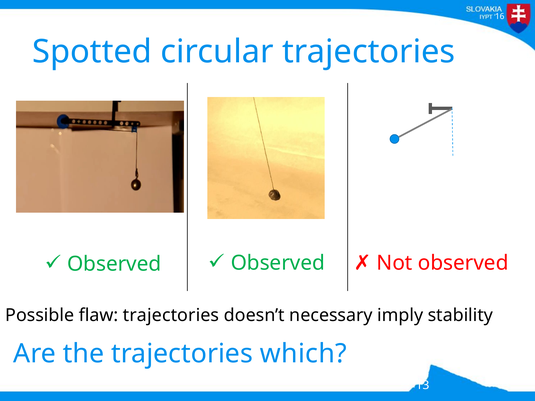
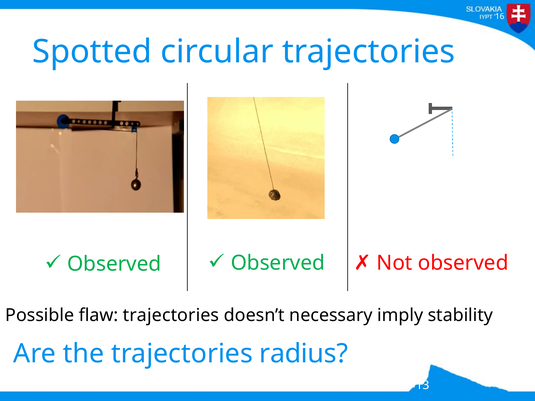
which: which -> radius (304, 354)
